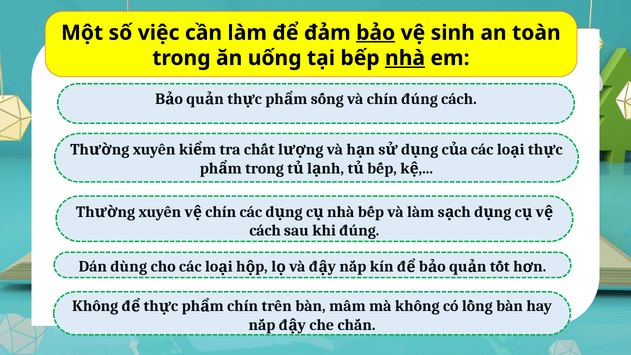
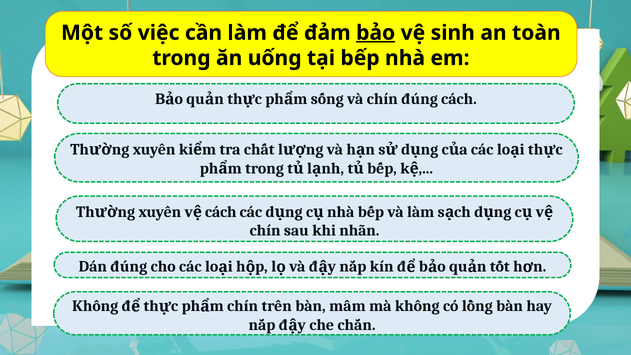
nhà underline: present -> none (405, 58)
chín: chín -> cách (221, 212)
cách: cách -> chín (265, 231)
khi đúng: đúng -> nhãn (359, 231)
Dán dùng: dùng -> đúng (129, 267)
